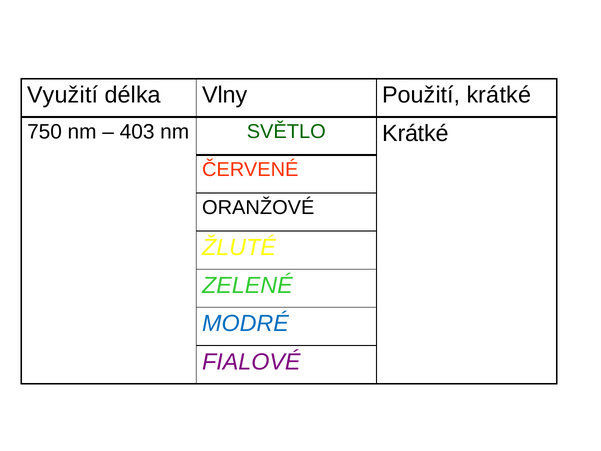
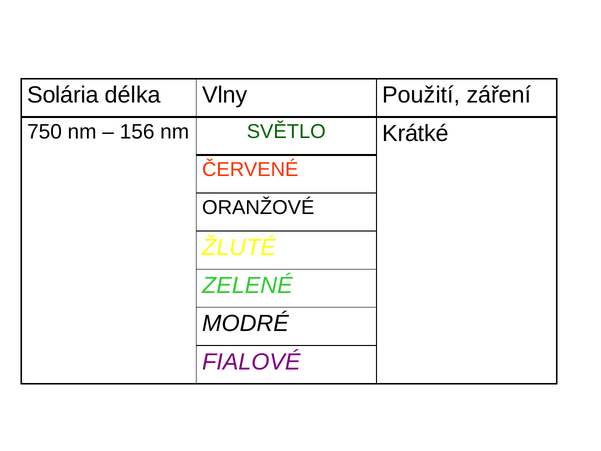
Využití: Využití -> Solária (63, 95)
Použití krátké: krátké -> záření (499, 95)
403: 403 -> 156 (137, 132)
MODRÉ colour: blue -> black (245, 324)
